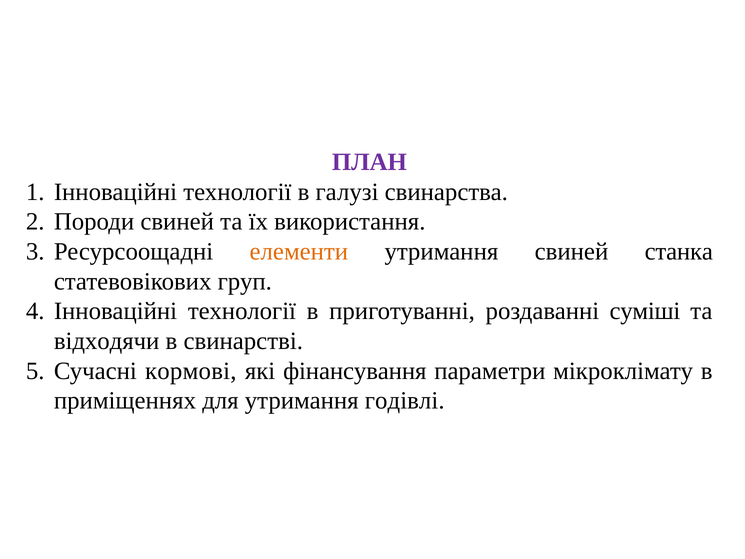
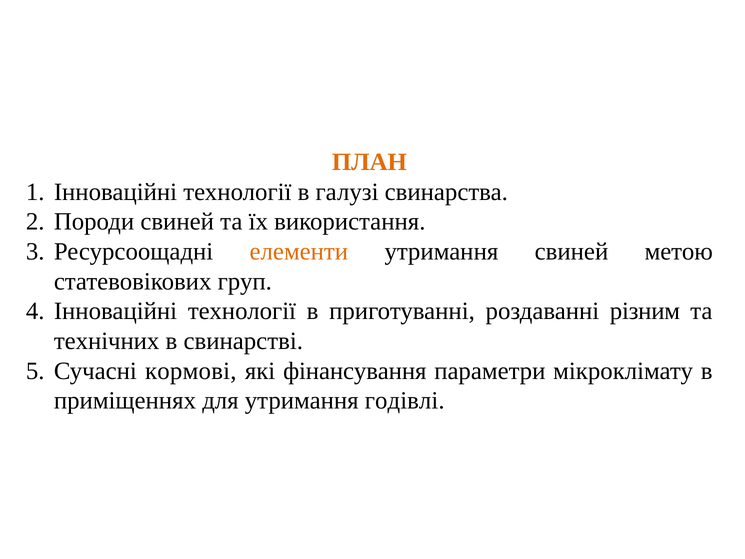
ПЛАН colour: purple -> orange (369, 162)
станка: станка -> метою (679, 251)
суміші: суміші -> різним (645, 311)
відходячи: відходячи -> технічних (107, 341)
